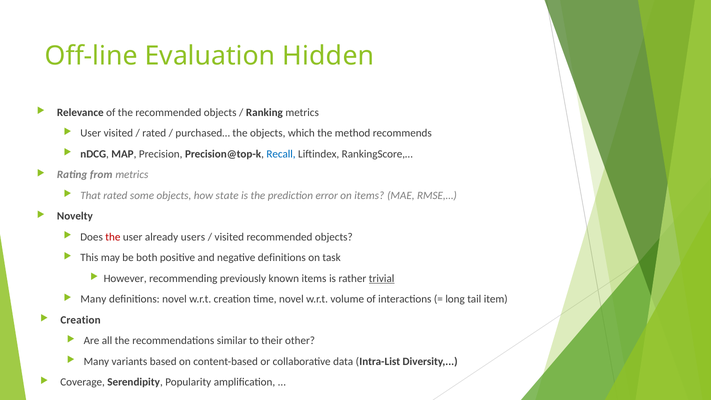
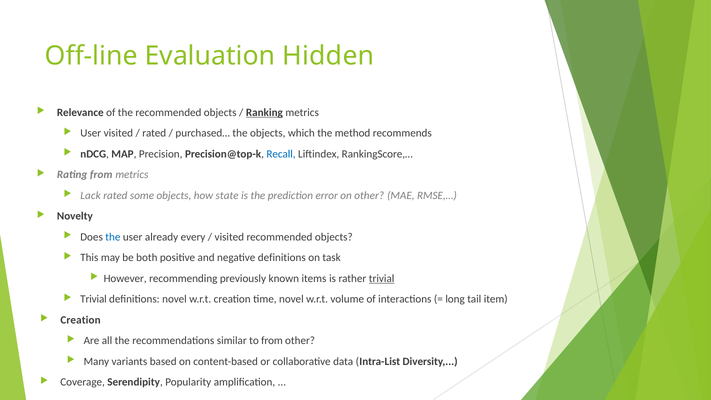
Ranking underline: none -> present (264, 113)
That: That -> Lack (91, 196)
on items: items -> other (369, 196)
the colour: red -> blue (113, 237)
users: users -> every (193, 237)
Many: Many -> Trivial (93, 299)
to their: their -> from (272, 341)
